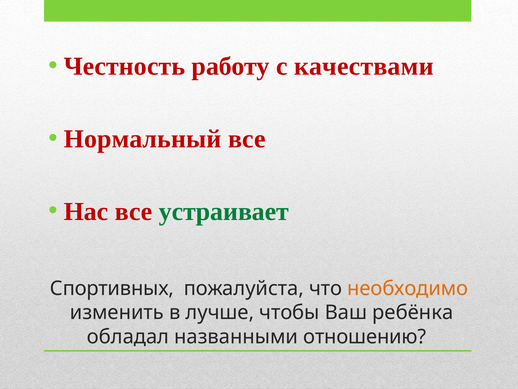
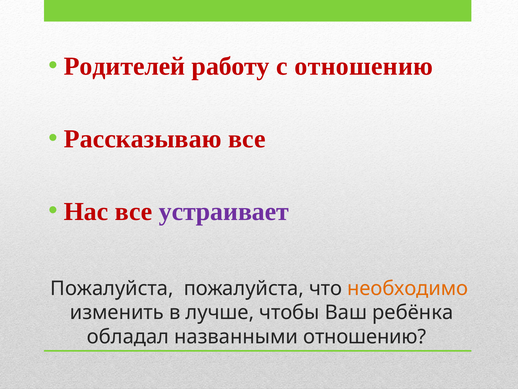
Честность: Честность -> Родителей (125, 66)
с качествами: качествами -> отношению (364, 66)
Нормальный: Нормальный -> Рассказываю (143, 139)
устраивает colour: green -> purple (224, 211)
Спортивных: Спортивных -> Пожалуйста (112, 288)
